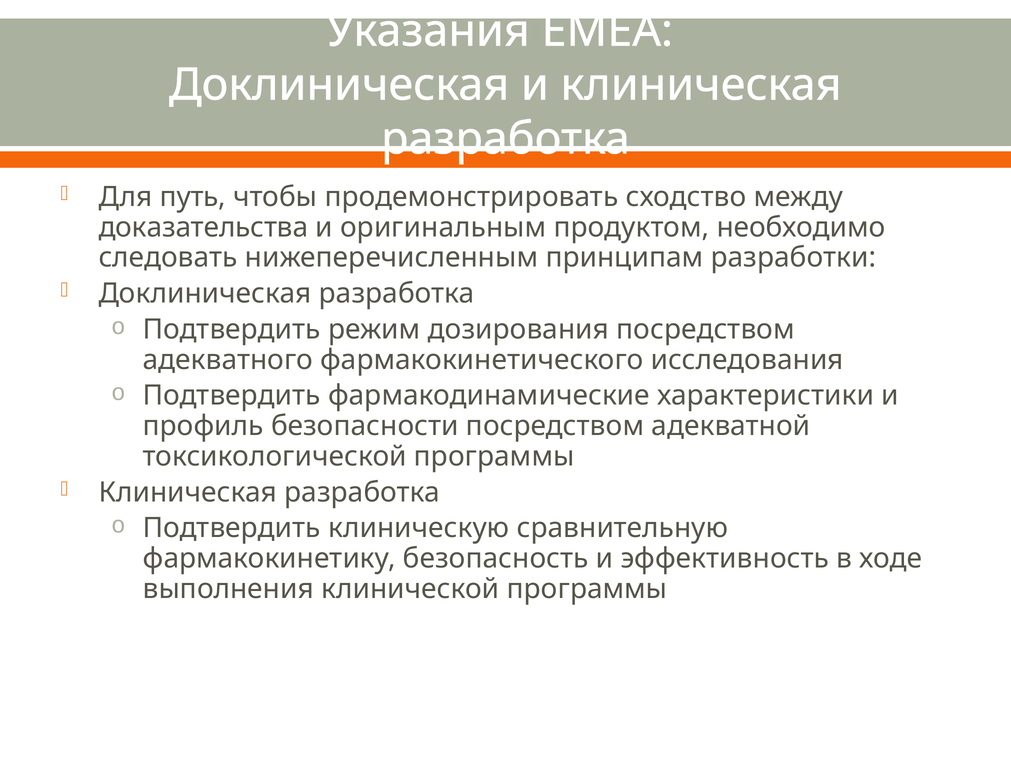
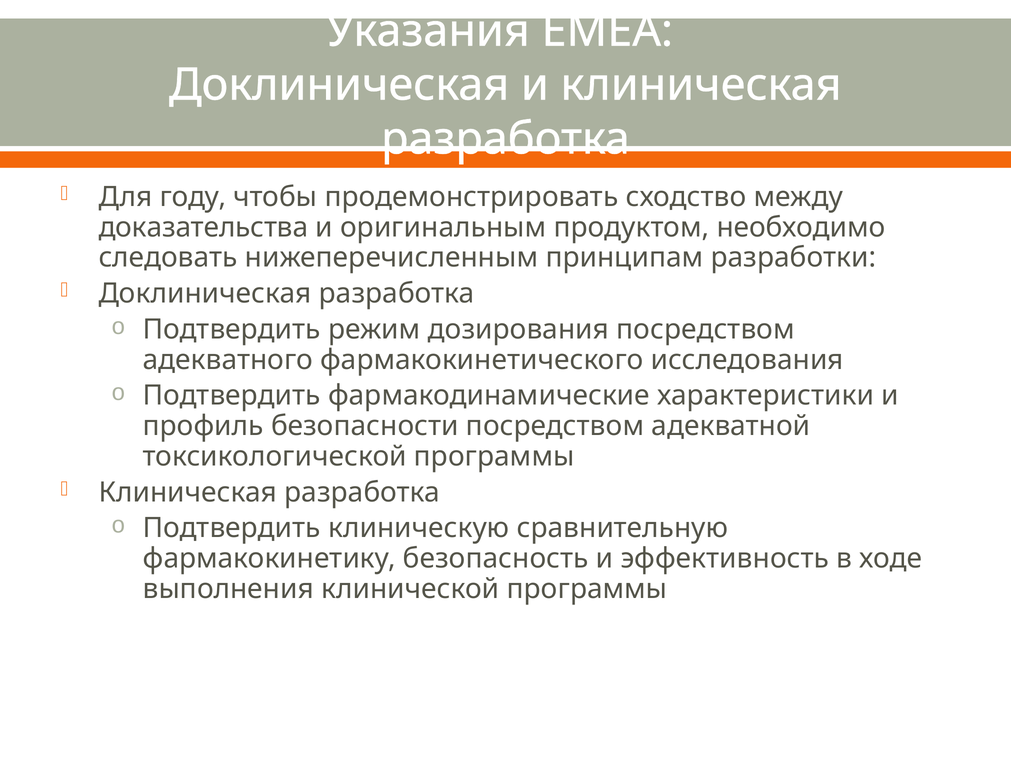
путь: путь -> году (193, 197)
